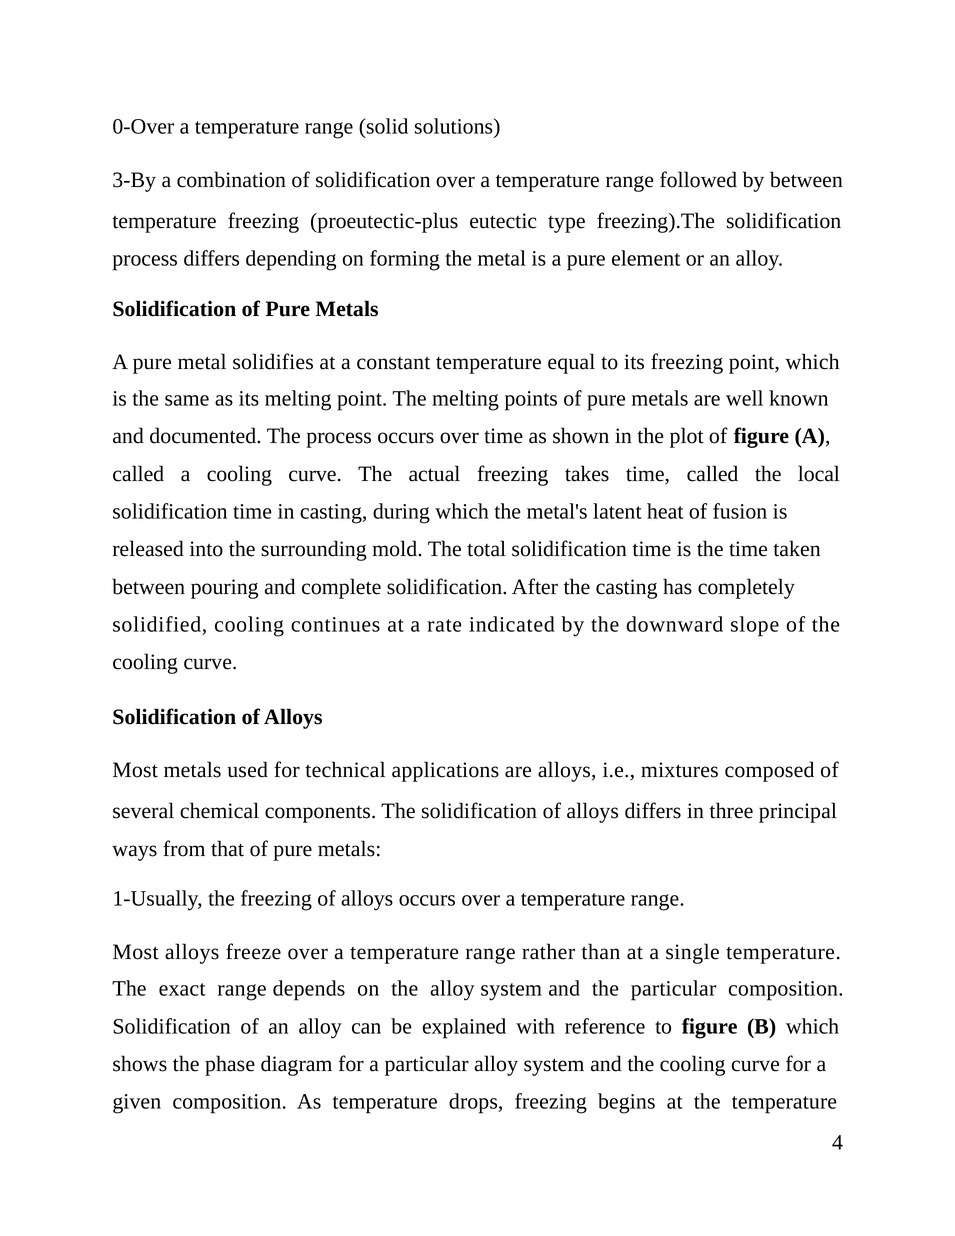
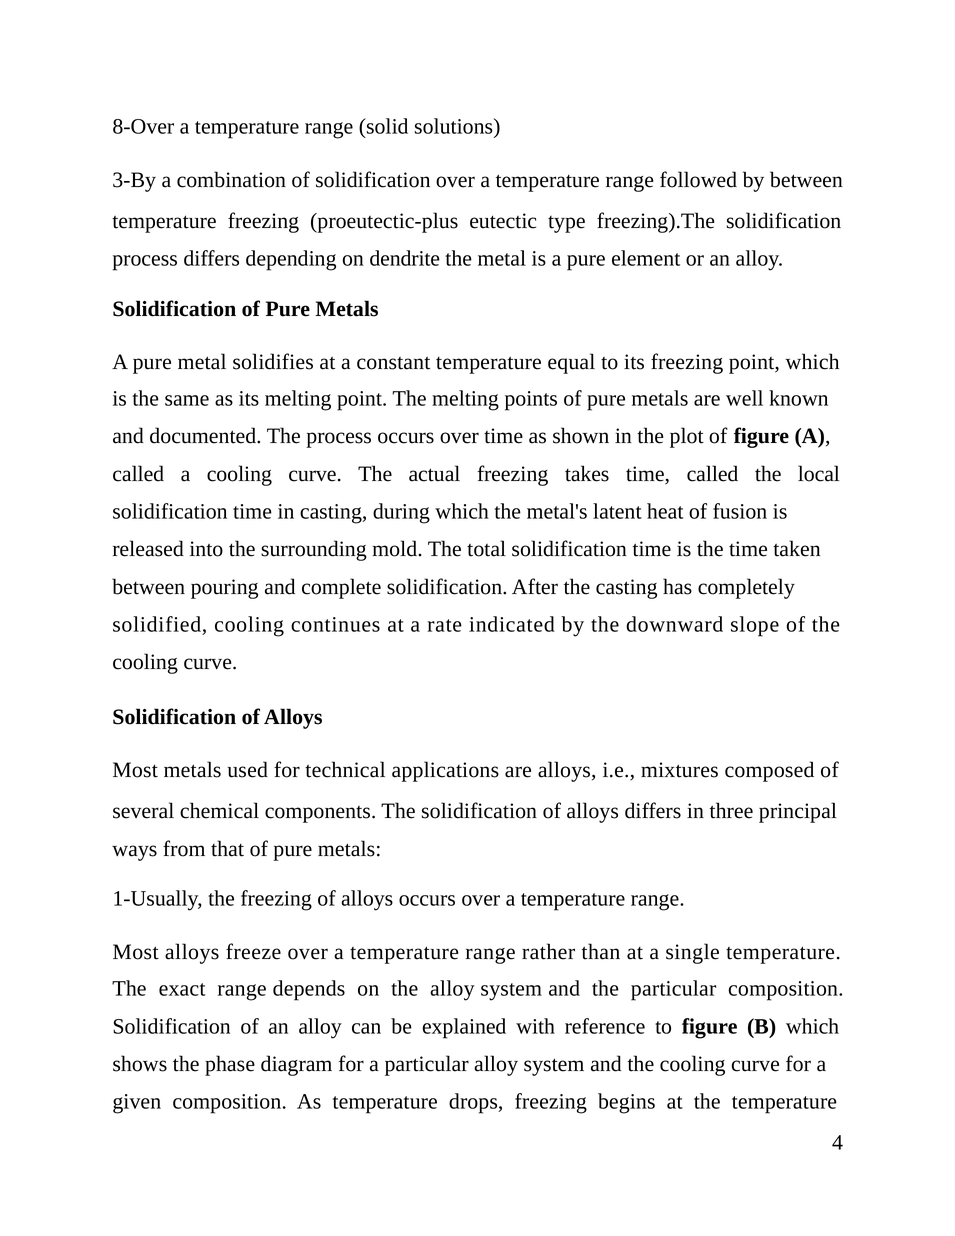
0-Over: 0-Over -> 8-Over (143, 127)
forming: forming -> dendrite (405, 259)
